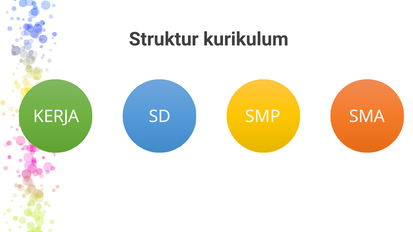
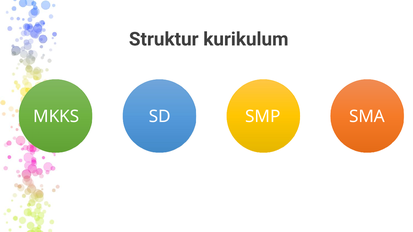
KERJA: KERJA -> MKKS (56, 117)
